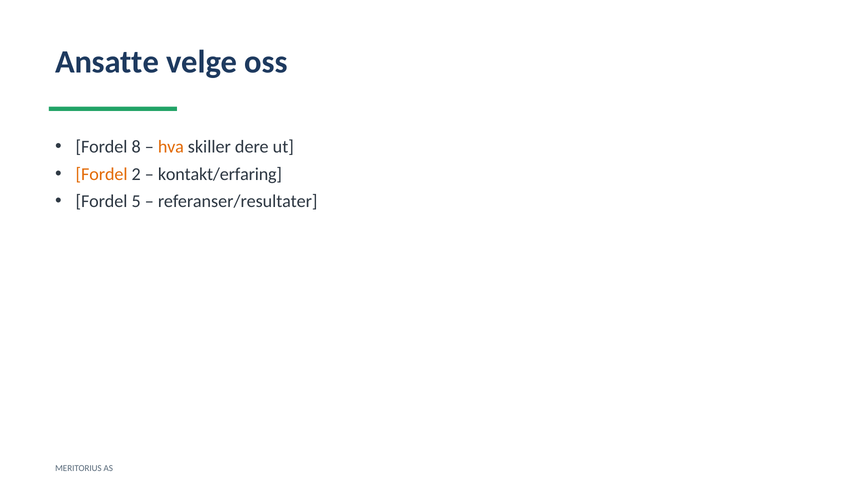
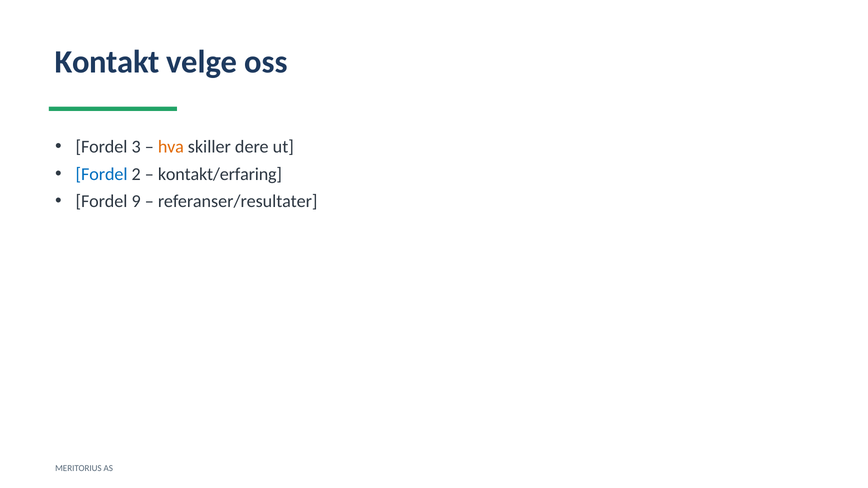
Ansatte: Ansatte -> Kontakt (107, 62)
8: 8 -> 3 (136, 147)
Fordel colour: orange -> blue (102, 174)
5: 5 -> 9 (136, 201)
